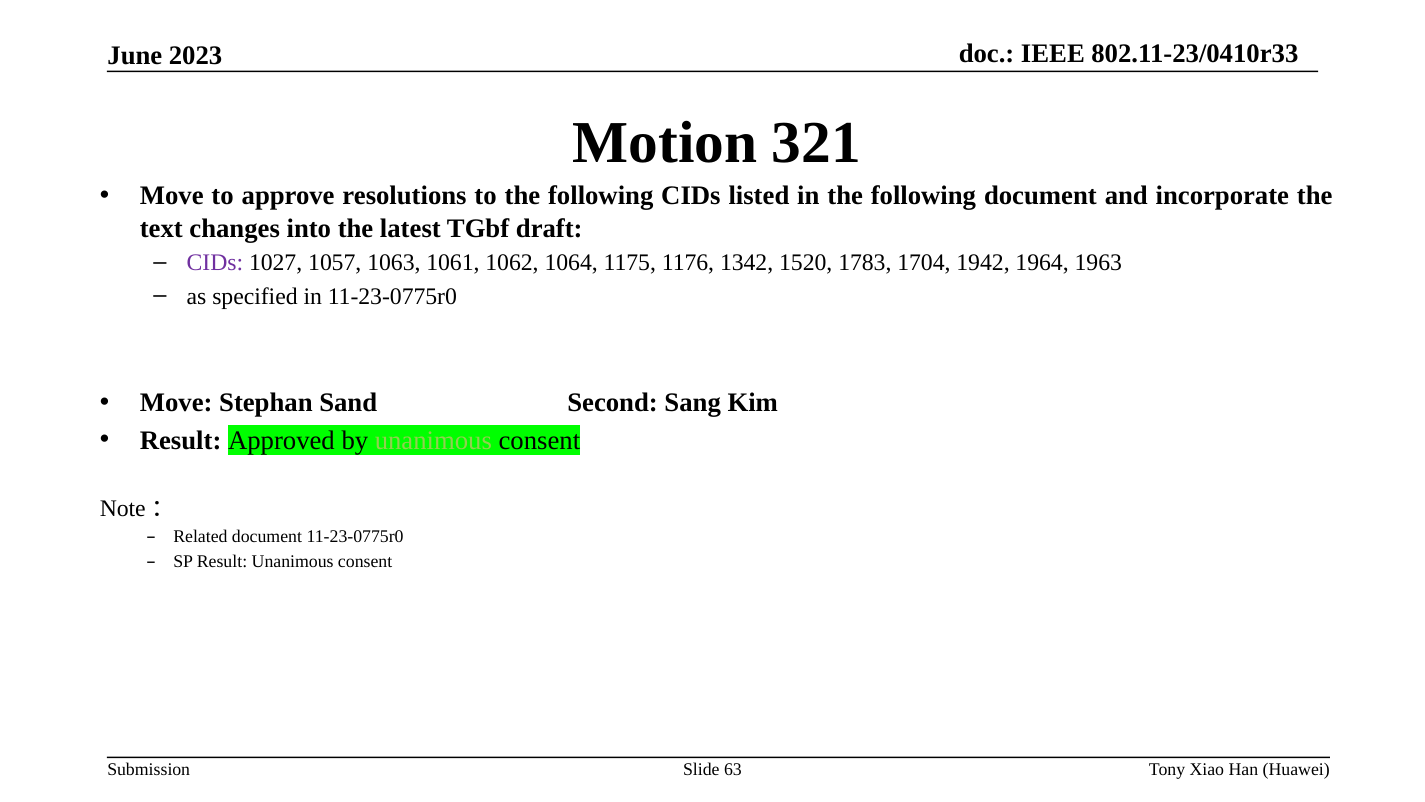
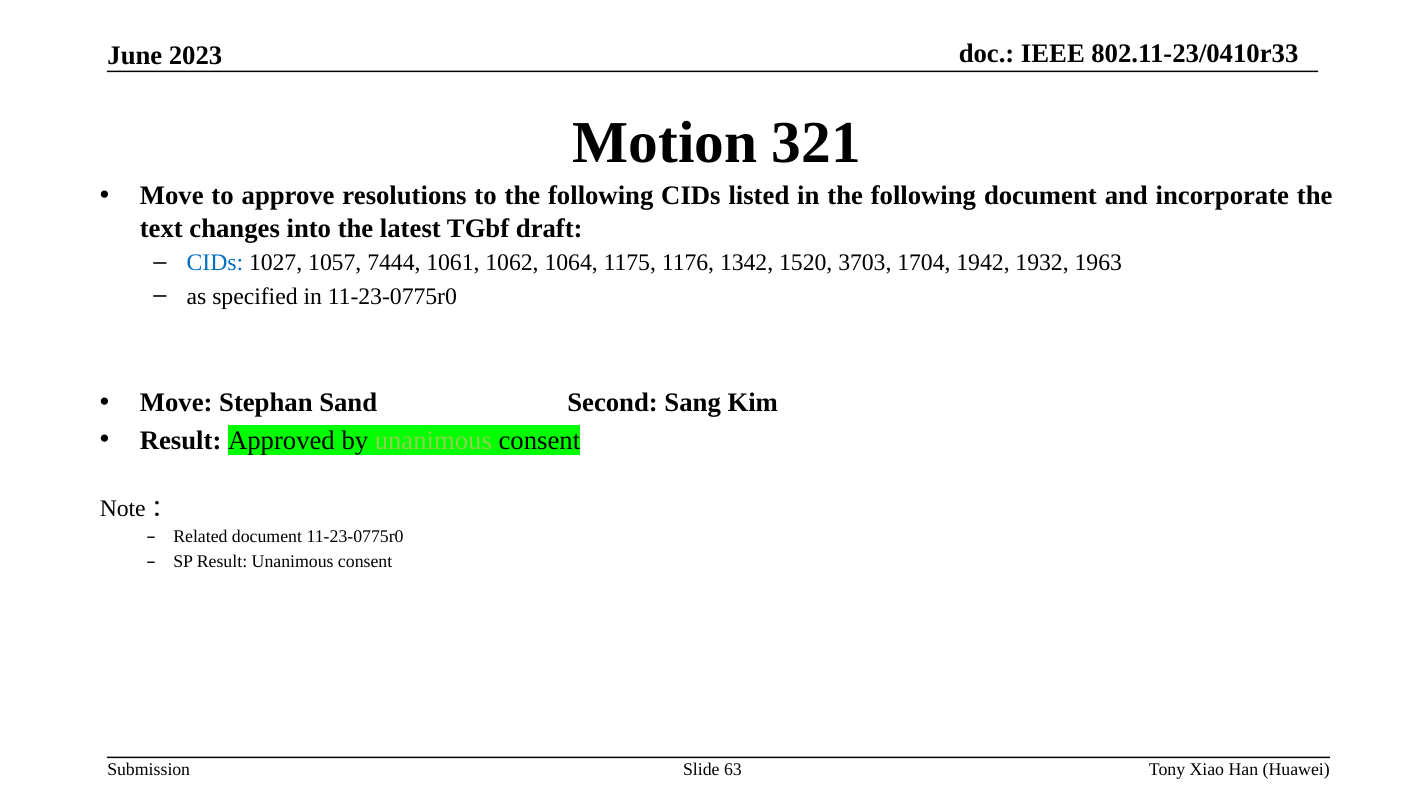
CIDs colour: purple -> blue (215, 263)
1063: 1063 -> 7444 (394, 263)
1783: 1783 -> 3703 (865, 263)
1964: 1964 -> 1932 (1042, 263)
